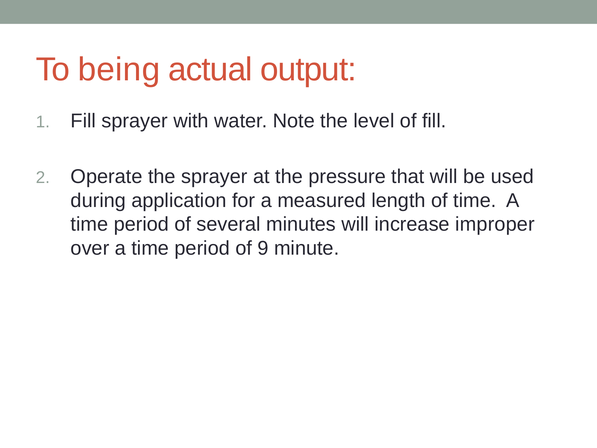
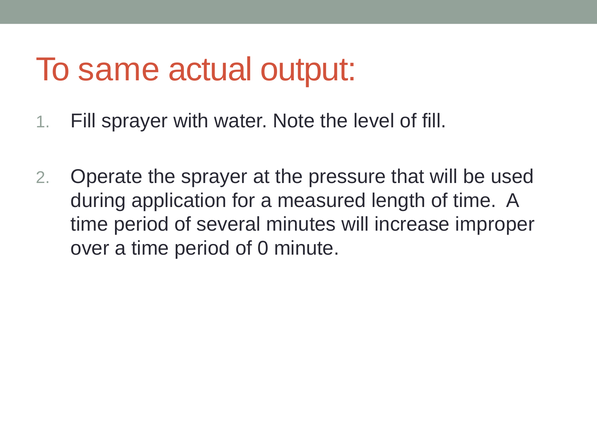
being: being -> same (119, 69)
9: 9 -> 0 (263, 248)
